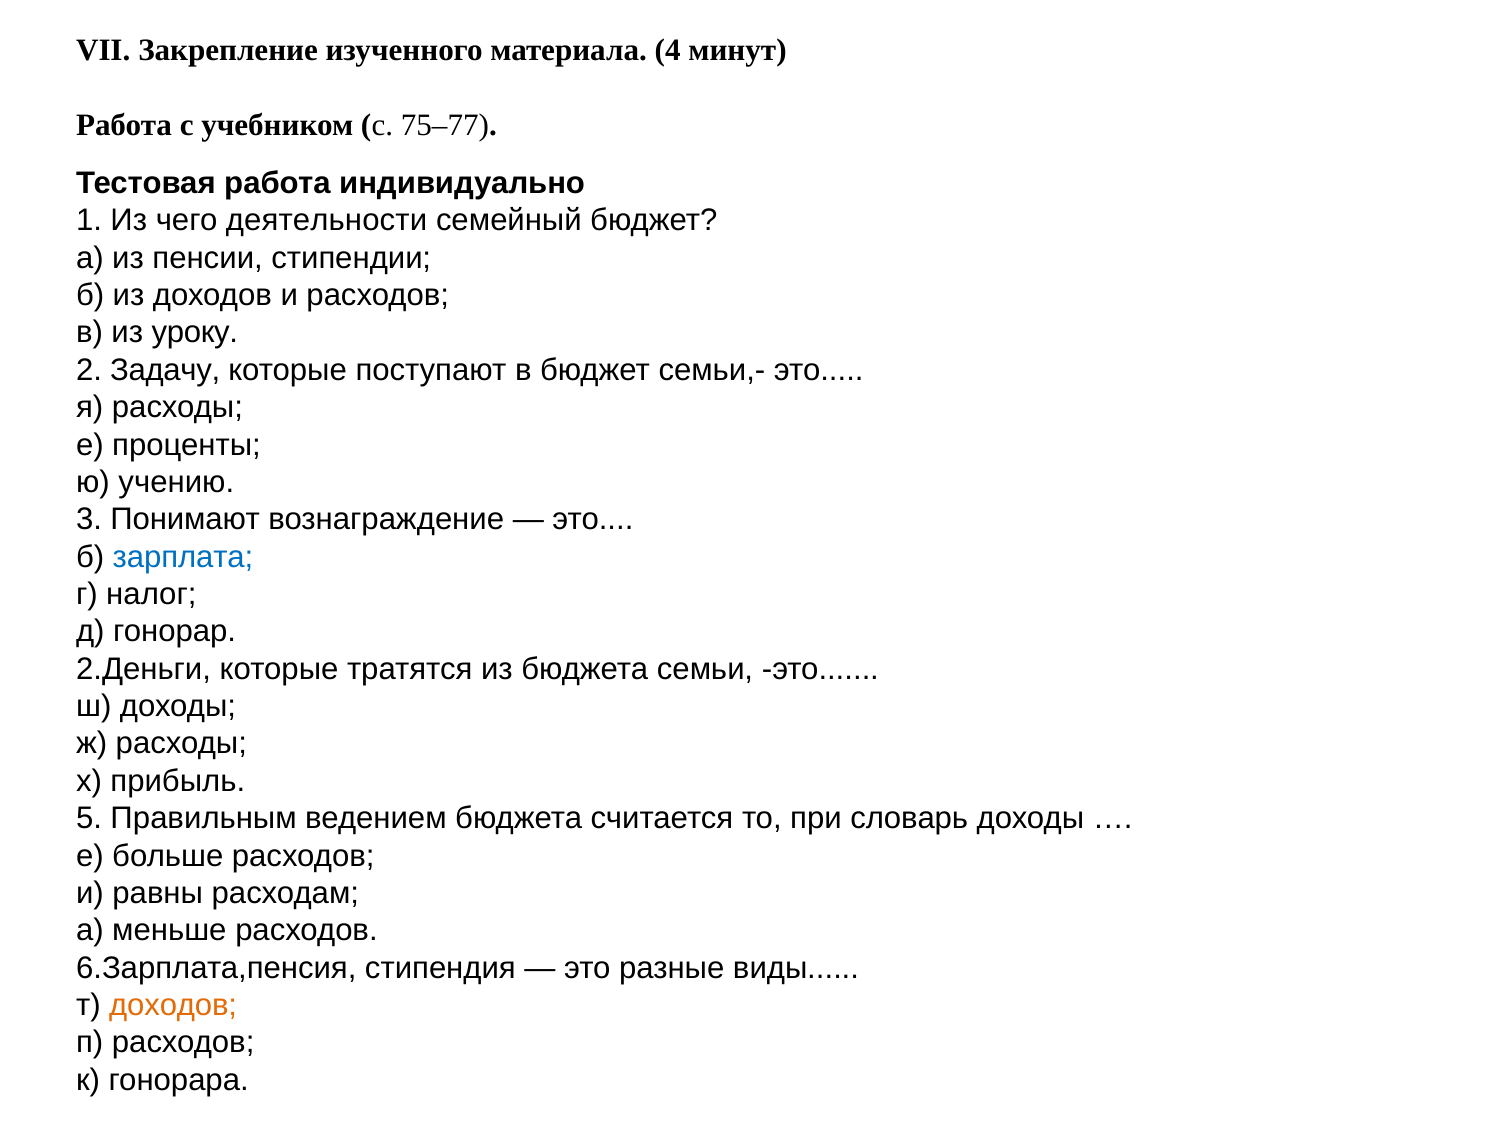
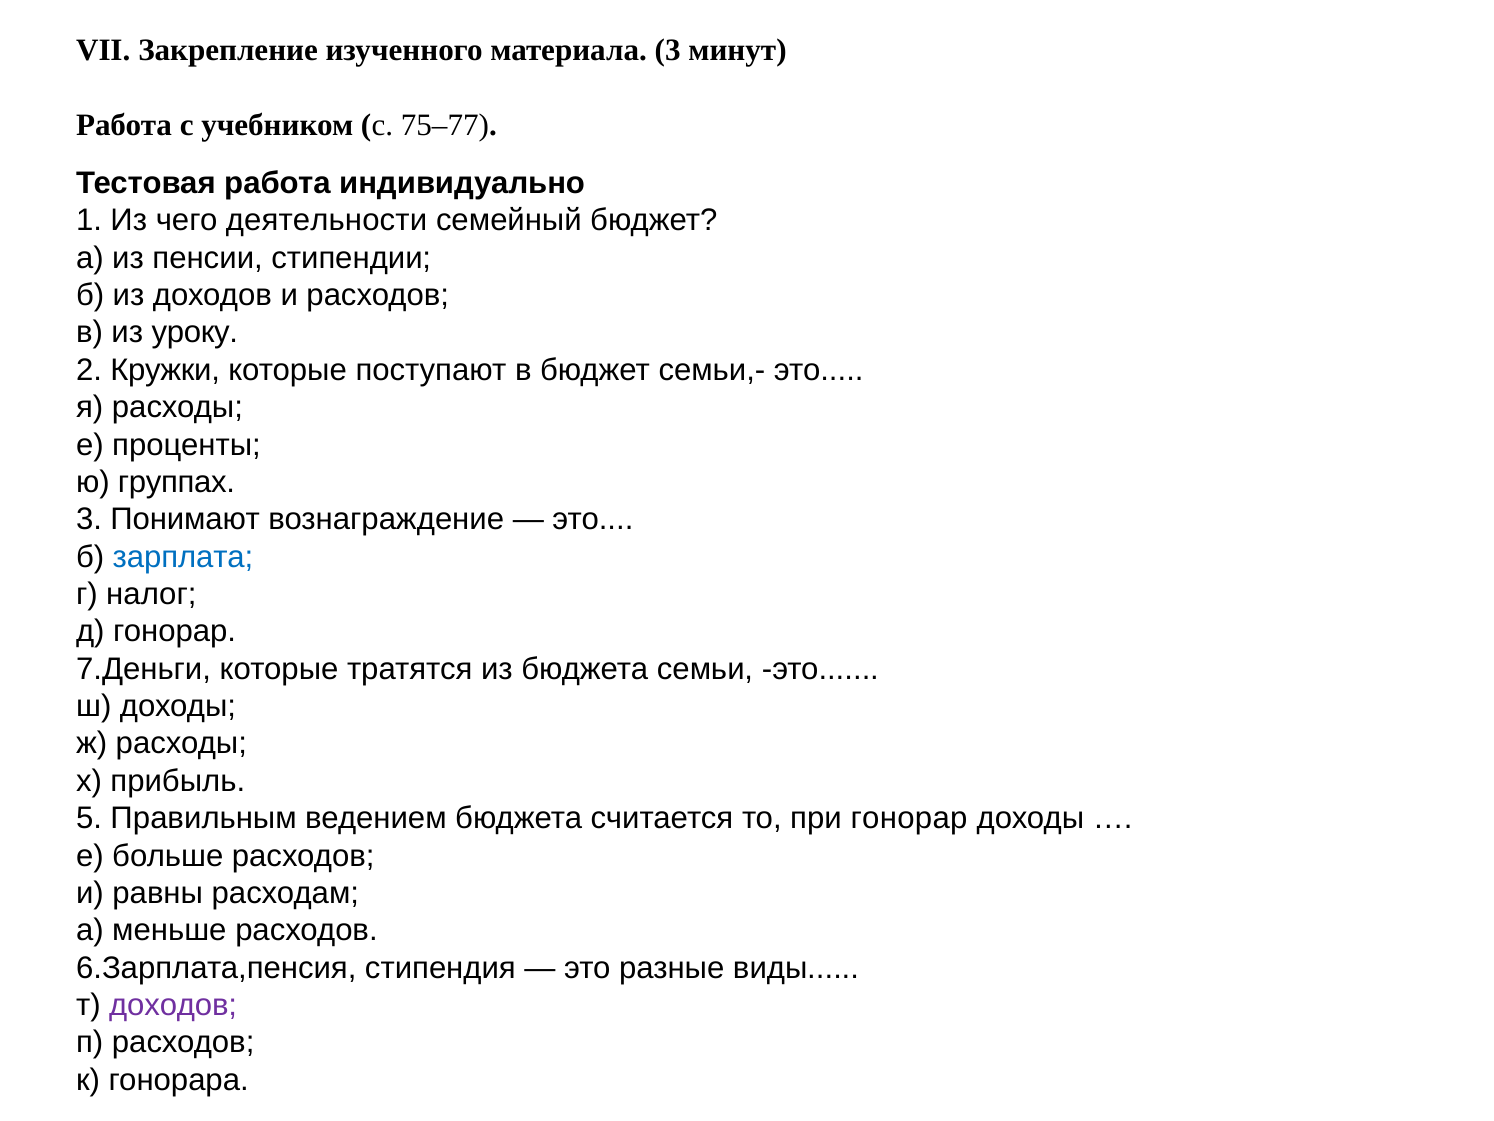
материала 4: 4 -> 3 (668, 50)
Задачу: Задачу -> Кружки (165, 370)
учению: учению -> группах (177, 482)
2.Деньги: 2.Деньги -> 7.Деньги (144, 669)
при словарь: словарь -> гонорар (909, 818)
доходов colour: orange -> purple (173, 1005)
